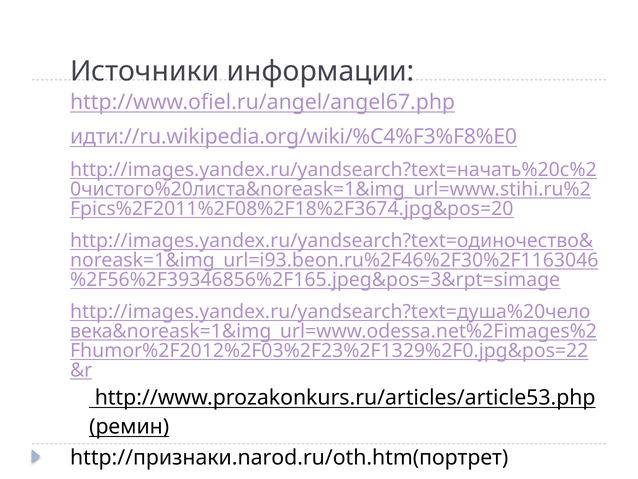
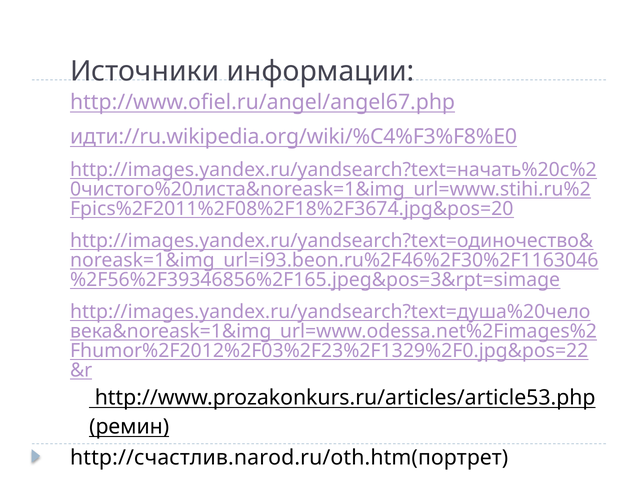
http://признаки.narod.ru/oth.htm(портрет: http://признаки.narod.ru/oth.htm(портрет -> http://счастлив.narod.ru/oth.htm(портрет (289, 457)
